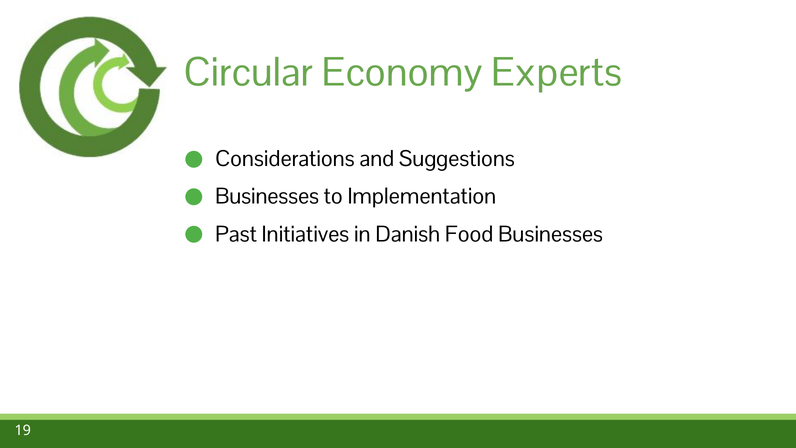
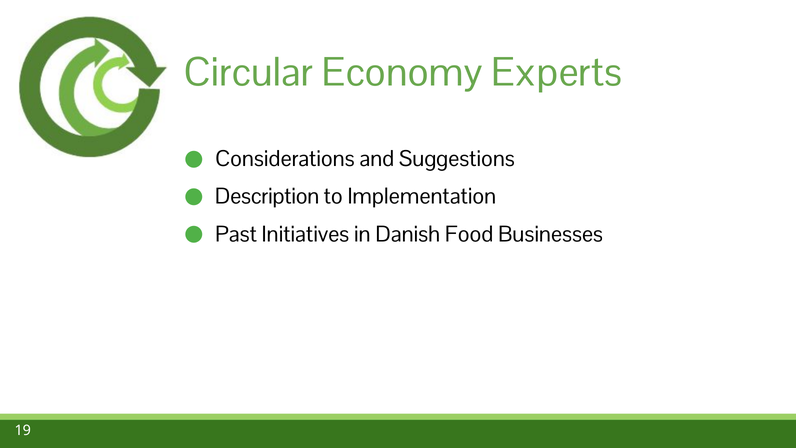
Businesses: Businesses -> Description (267, 197)
